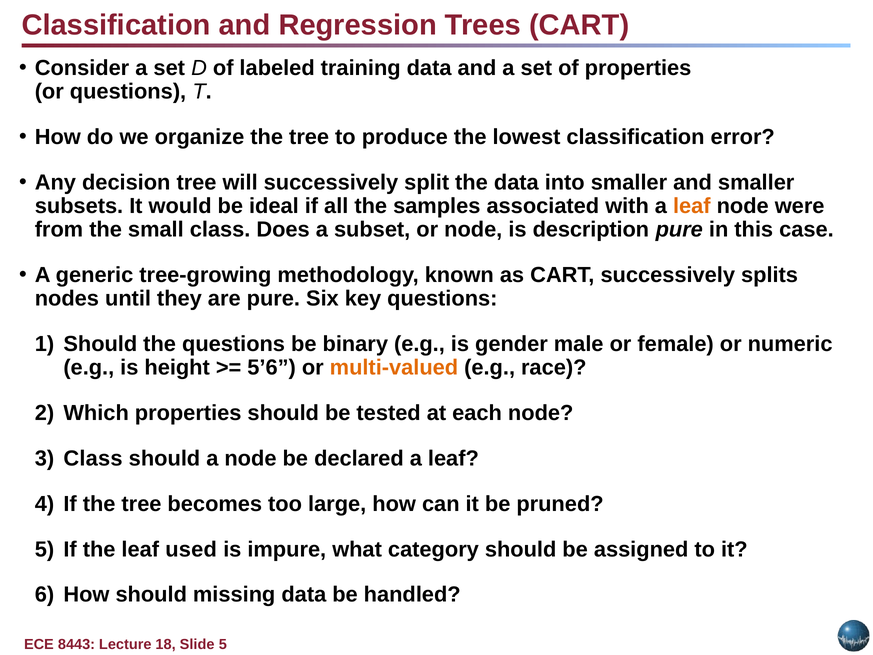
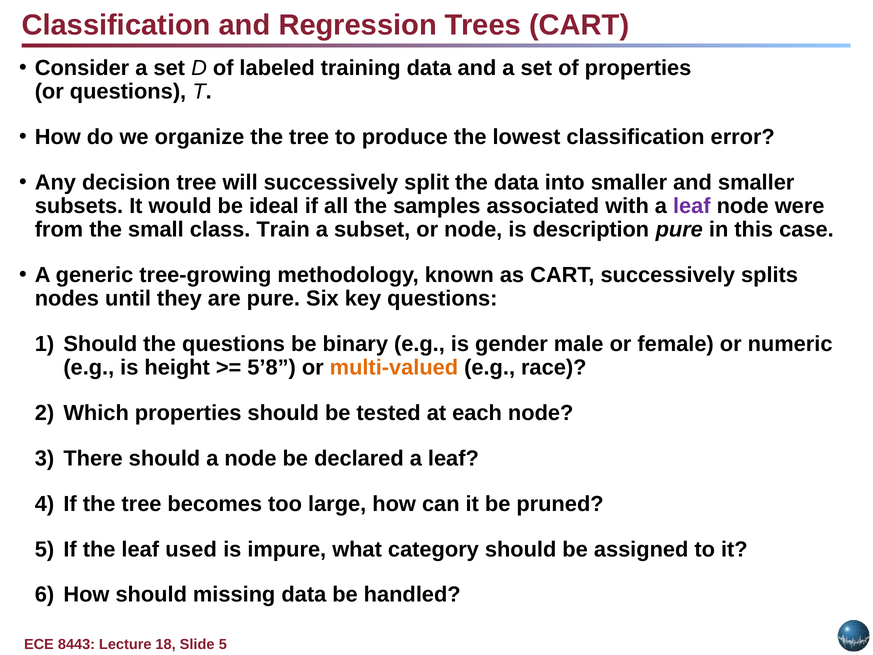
leaf colour: orange -> purple (692, 206)
Does: Does -> Train (283, 230)
5’6: 5’6 -> 5’8 (272, 368)
Class: Class -> There (93, 458)
